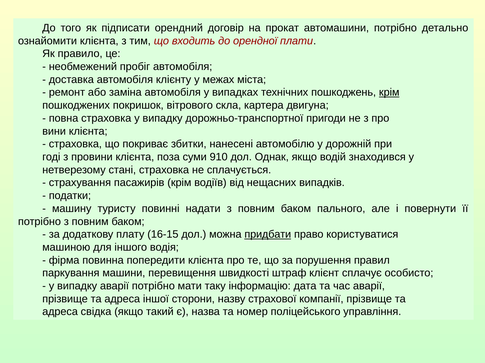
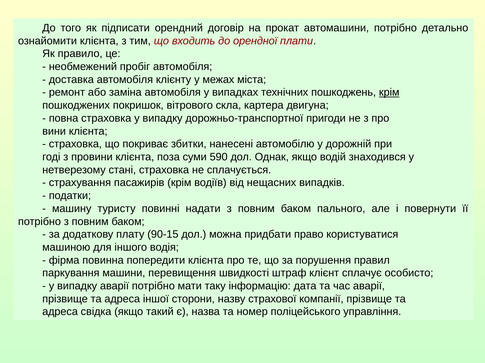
910: 910 -> 590 (219, 157)
16-15: 16-15 -> 90-15 (163, 235)
придбати underline: present -> none (268, 235)
